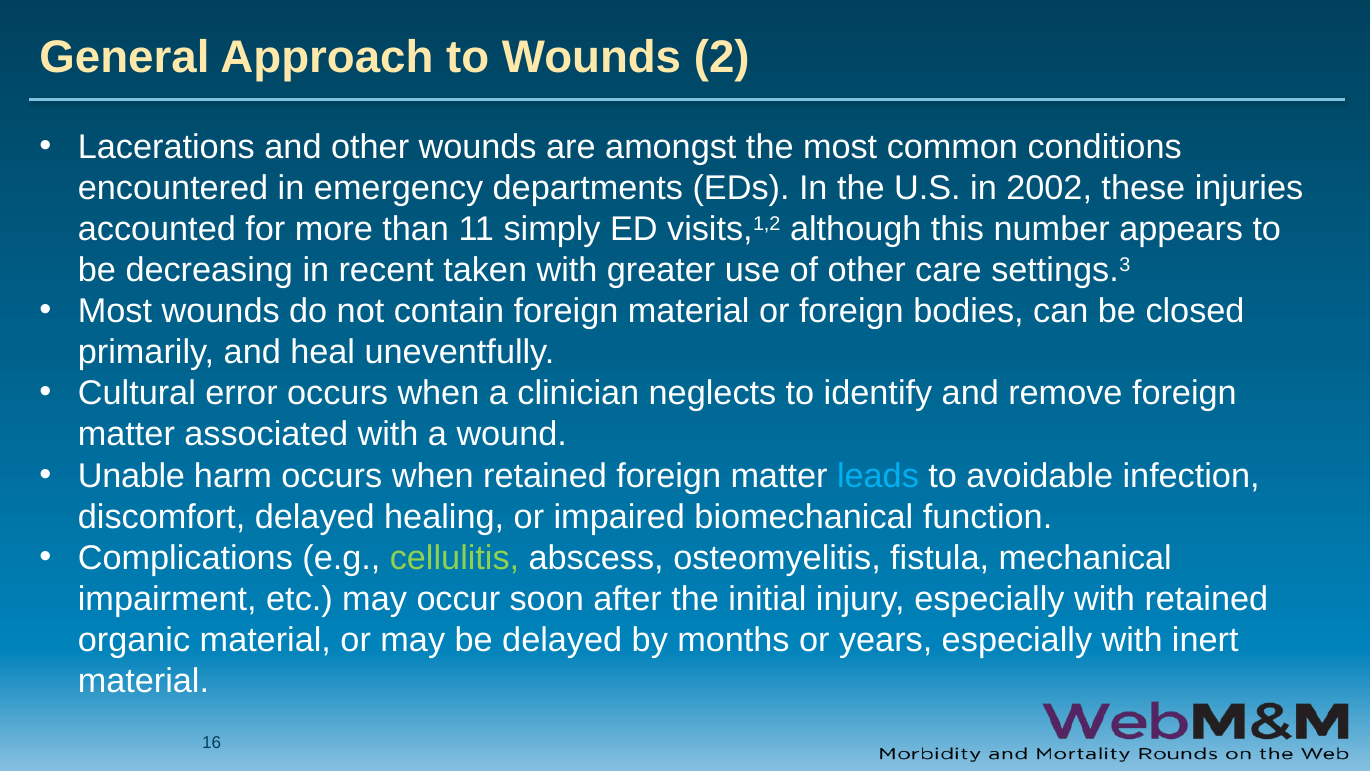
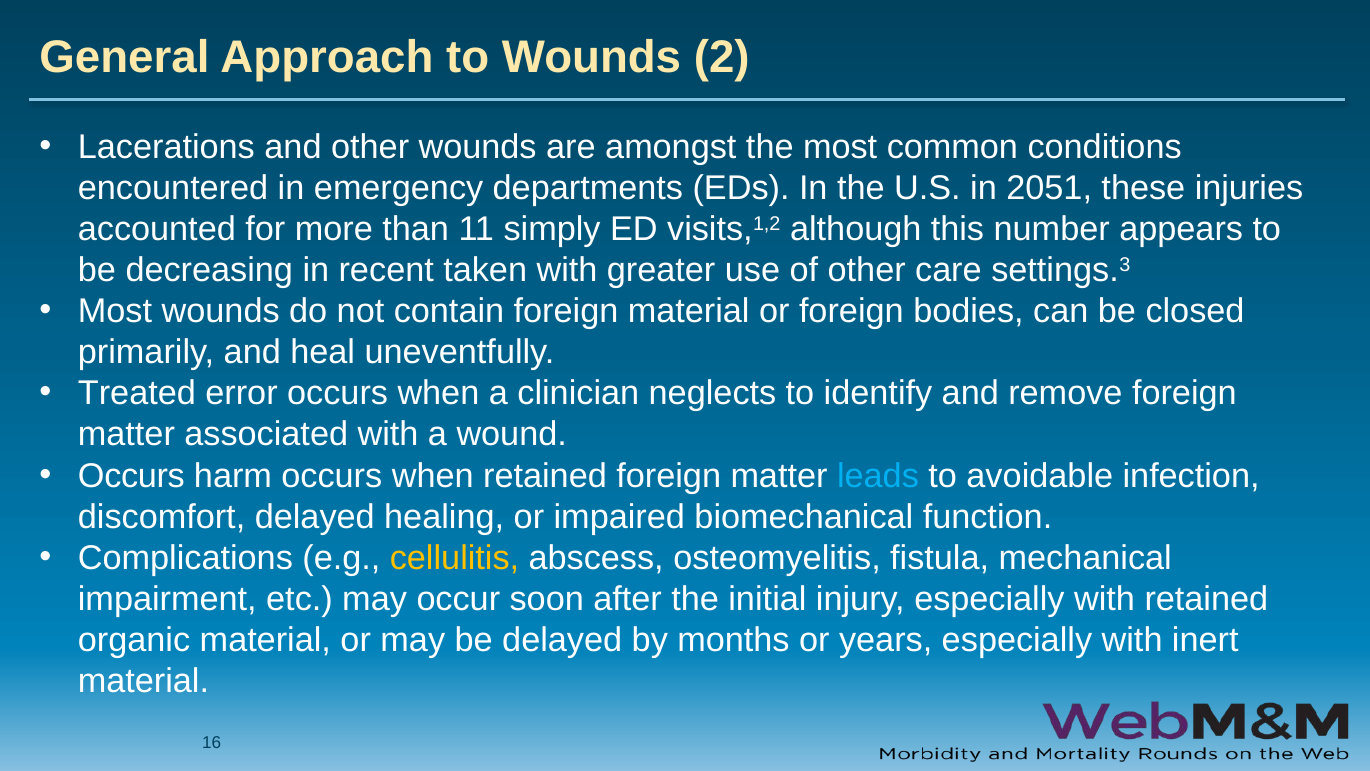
2002: 2002 -> 2051 (1049, 188)
Cultural: Cultural -> Treated (137, 393)
Unable: Unable -> Occurs (131, 475)
cellulitis colour: light green -> yellow (455, 558)
